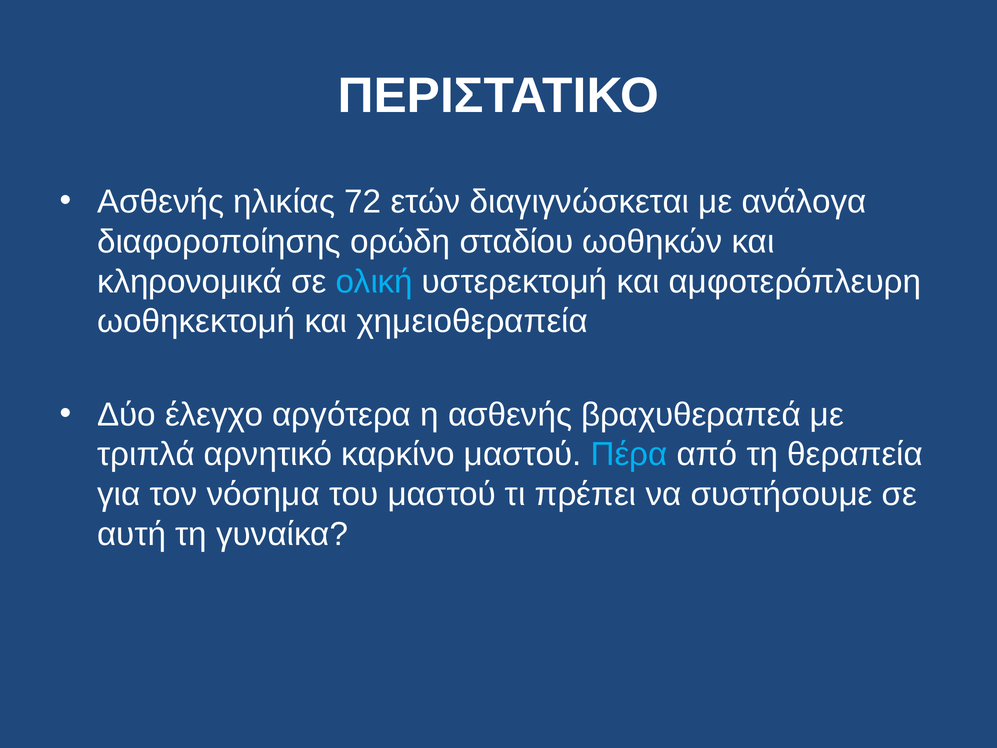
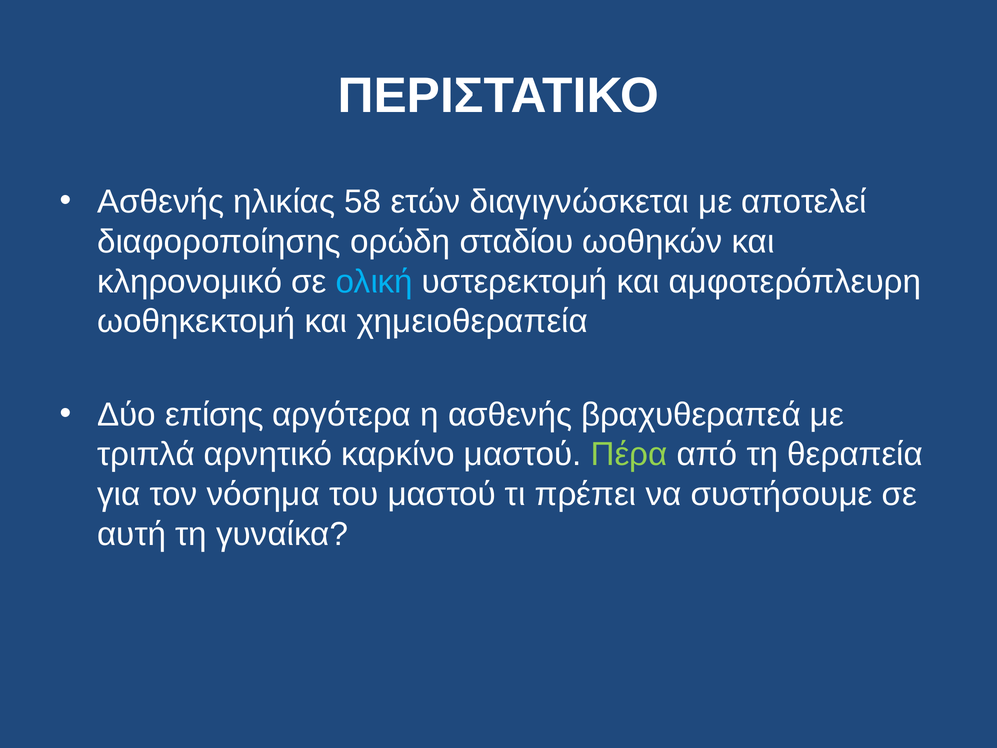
72: 72 -> 58 (363, 202)
ανάλογα: ανάλογα -> αποτελεί (804, 202)
κληρονομικά: κληρονομικά -> κληρονομικό (190, 281)
έλεγχο: έλεγχο -> επίσης (214, 414)
Πέρα colour: light blue -> light green (629, 454)
